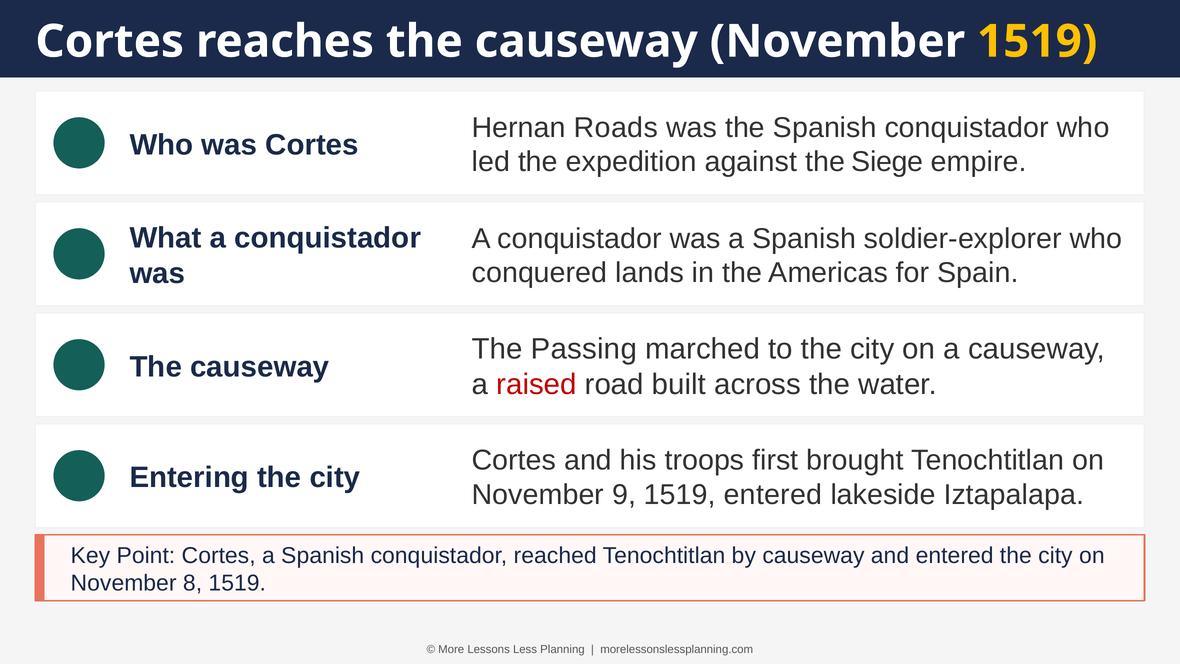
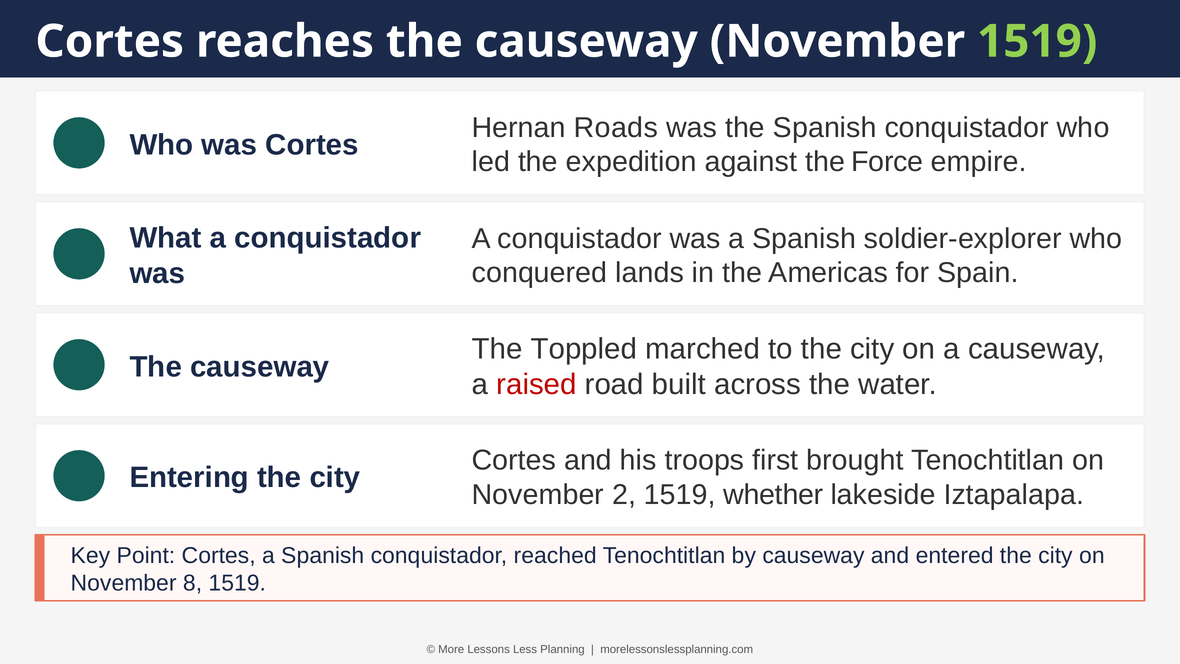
1519 colour: yellow -> light green (1037, 42)
Siege: Siege -> Force (887, 162)
Passing: Passing -> Toppled (584, 349)
9: 9 -> 2 (624, 495)
1519 entered: entered -> whether (773, 495)
